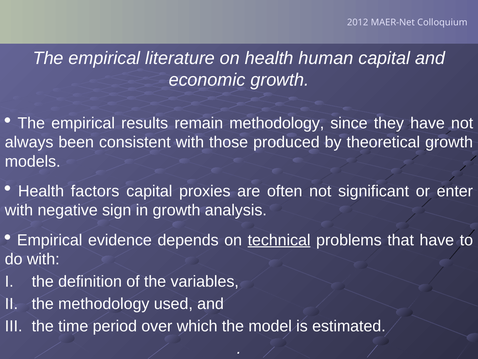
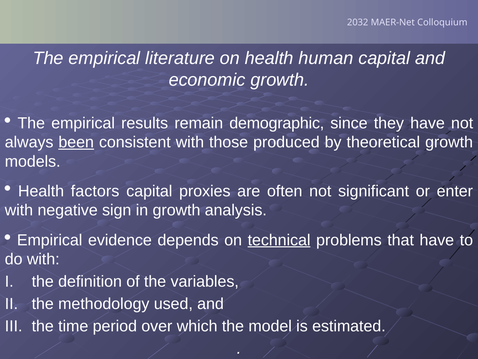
2012: 2012 -> 2032 (358, 22)
remain methodology: methodology -> demographic (277, 123)
been underline: none -> present (76, 142)
